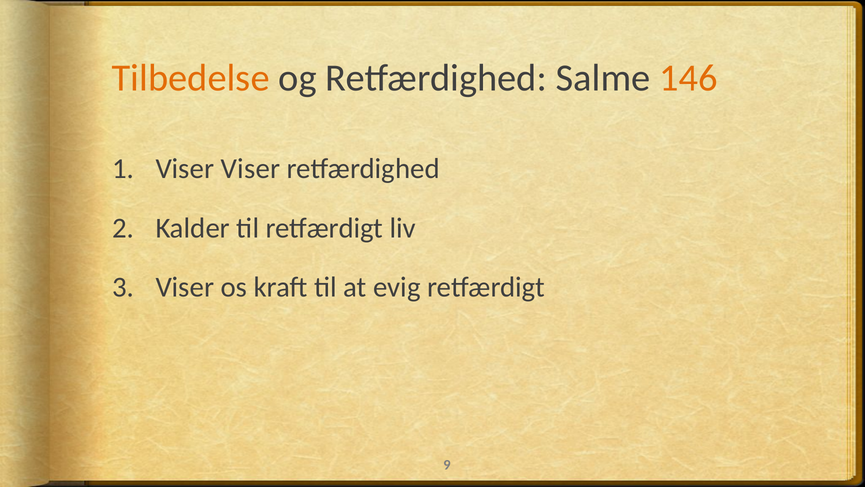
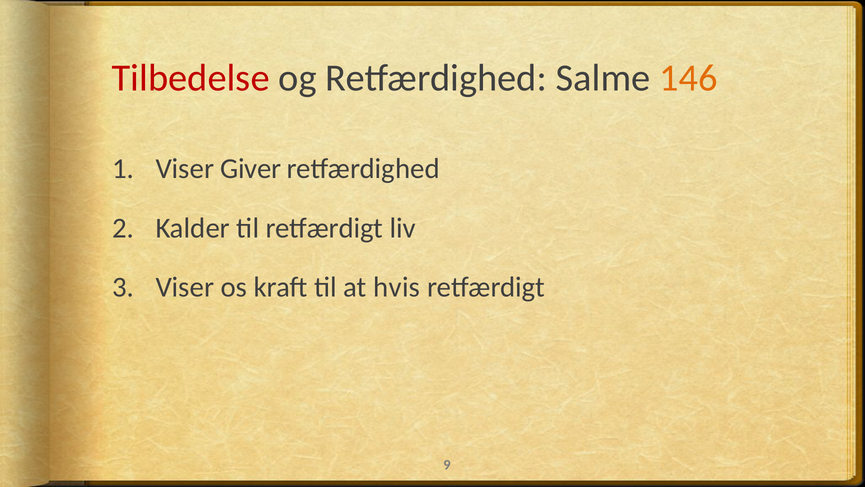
Tilbedelse colour: orange -> red (191, 78)
Viser Viser: Viser -> Giver (251, 169)
evig: evig -> hvis (397, 287)
